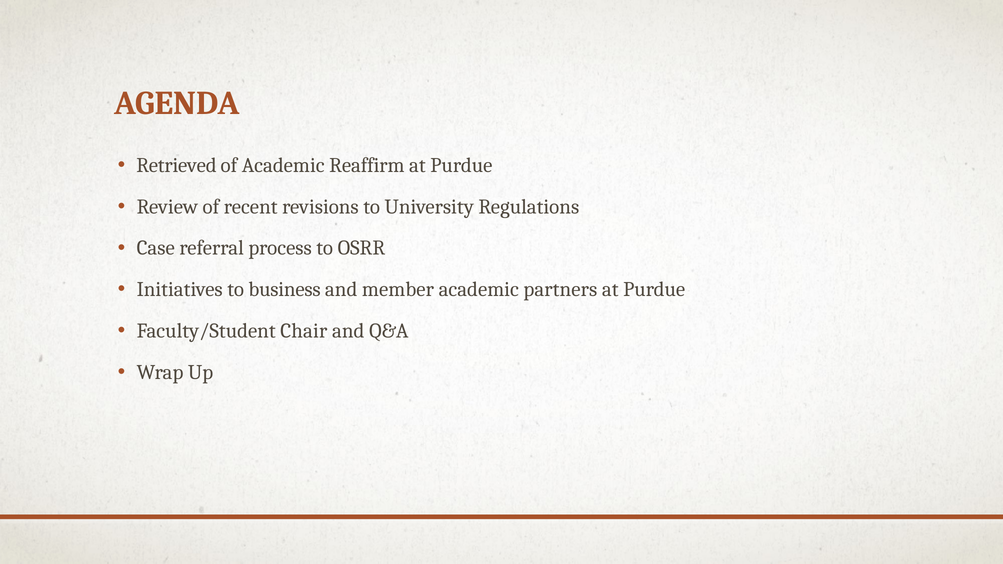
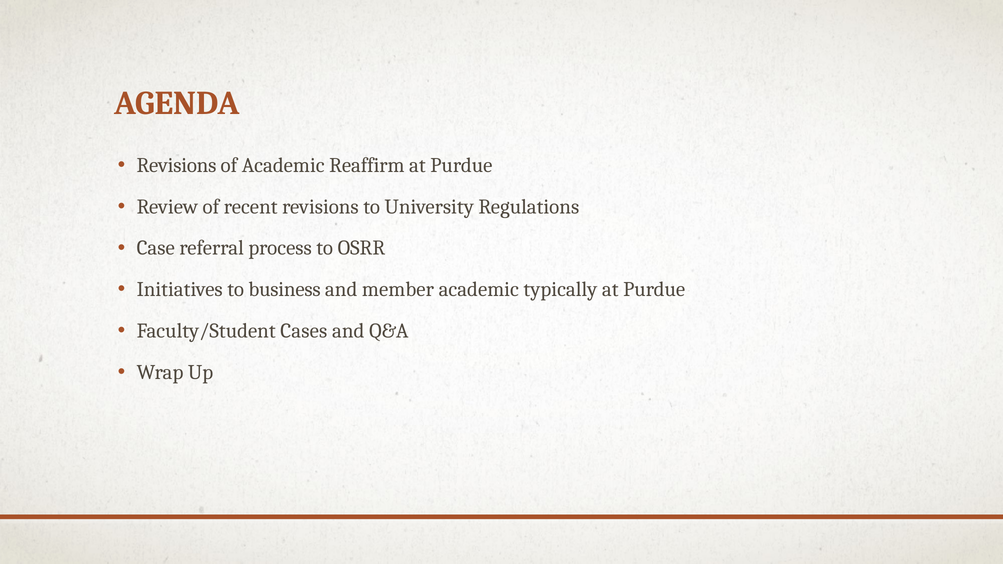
Retrieved: Retrieved -> Revisions (176, 165)
partners: partners -> typically (560, 289)
Chair: Chair -> Cases (304, 331)
